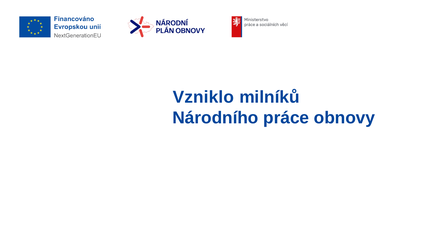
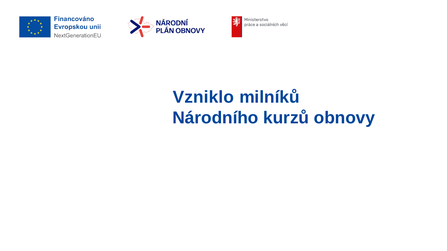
práce: práce -> kurzů (286, 118)
